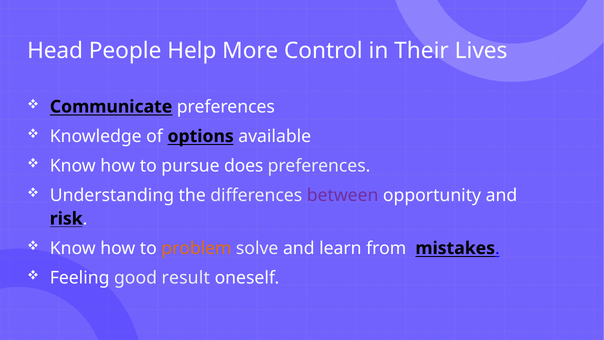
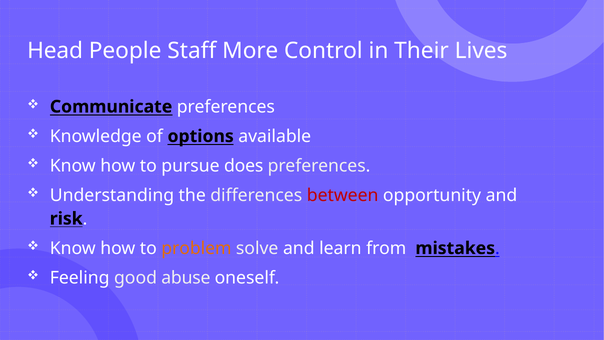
Help: Help -> Staff (192, 51)
between colour: purple -> red (343, 195)
result: result -> abuse (186, 278)
